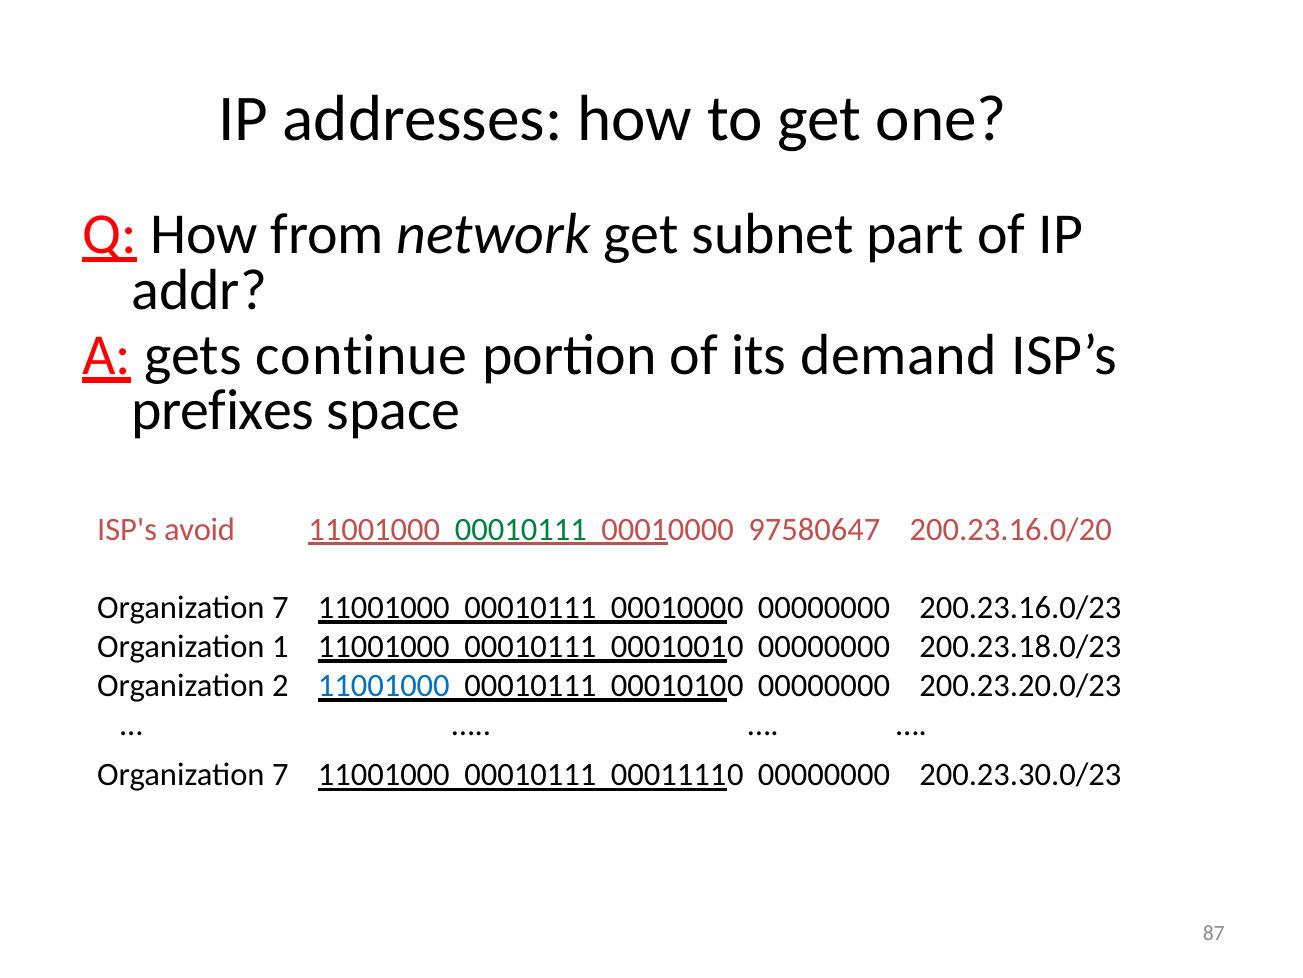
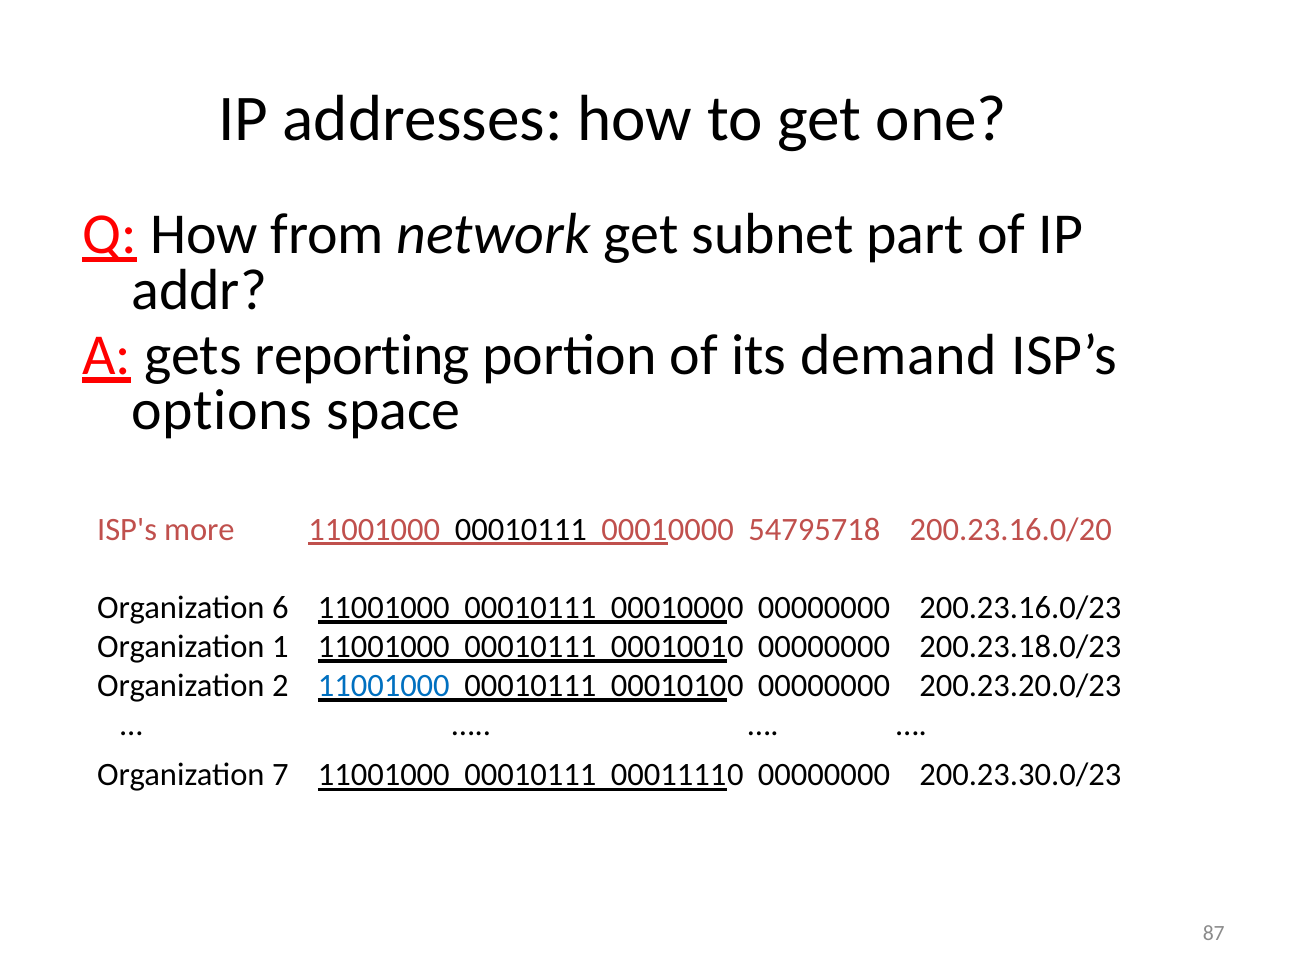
continue: continue -> reporting (362, 355)
prefixes: prefixes -> options (222, 410)
avoid: avoid -> more (199, 529)
00010111 colour: green -> black (521, 529)
97580647: 97580647 -> 54795718 (814, 529)
7: 7 -> 6 (280, 607)
